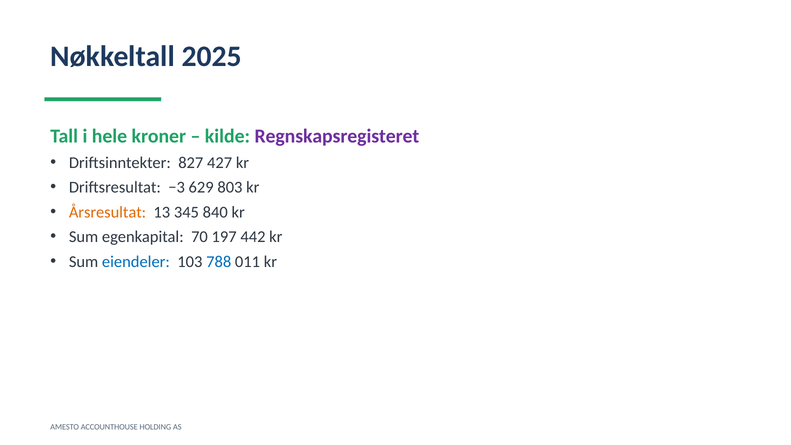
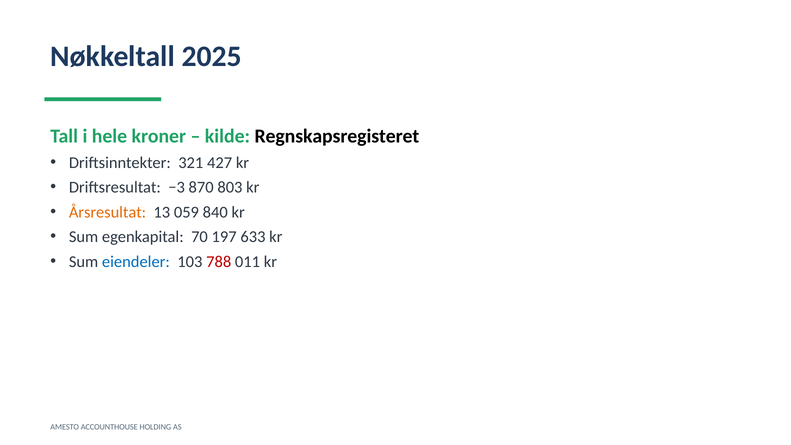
Regnskapsregisteret colour: purple -> black (337, 136)
827: 827 -> 321 (191, 163)
629: 629 -> 870 (201, 187)
345: 345 -> 059 (186, 212)
442: 442 -> 633 (253, 237)
788 colour: blue -> red (219, 262)
